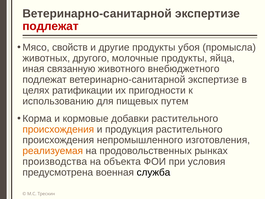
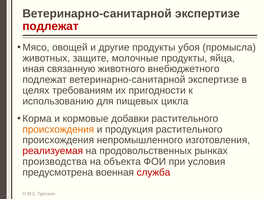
свойств: свойств -> овощей (70, 47)
другого: другого -> защите (91, 58)
ратификации: ратификации -> требованиям (82, 90)
путем: путем -> цикла (175, 101)
реализуемая colour: orange -> red (53, 151)
служба colour: black -> red (153, 172)
